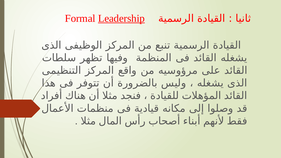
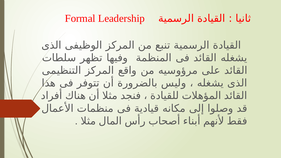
Leadership underline: present -> none (121, 18)
